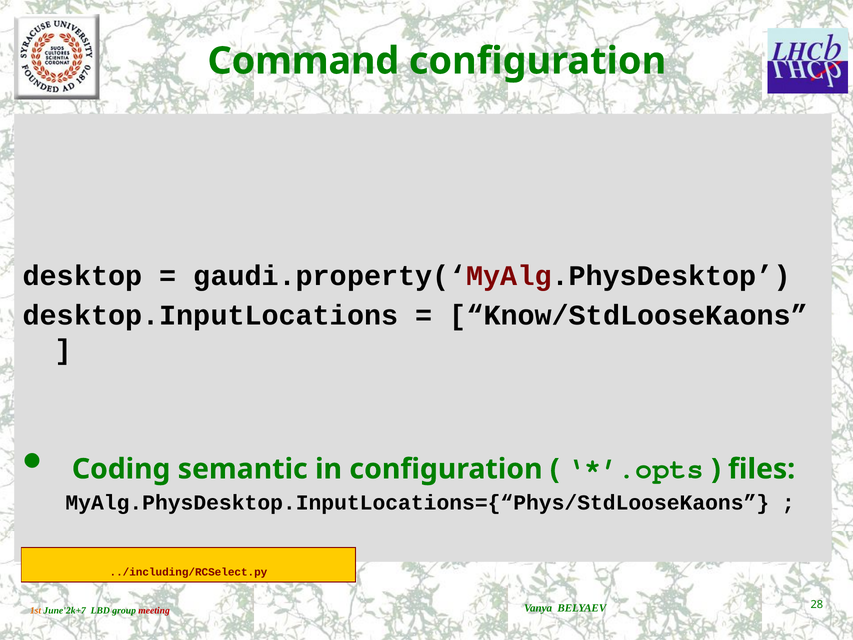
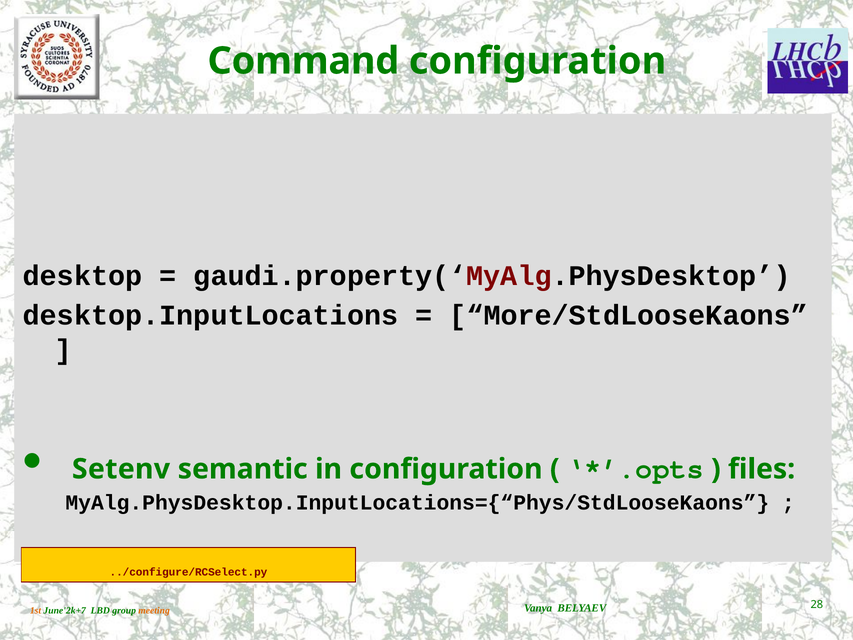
Know/StdLooseKaons: Know/StdLooseKaons -> More/StdLooseKaons (629, 315)
Coding: Coding -> Setenv (121, 469)
../including/RCSelect.py: ../including/RCSelect.py -> ../configure/RCSelect.py (188, 572)
meeting colour: red -> orange (154, 610)
